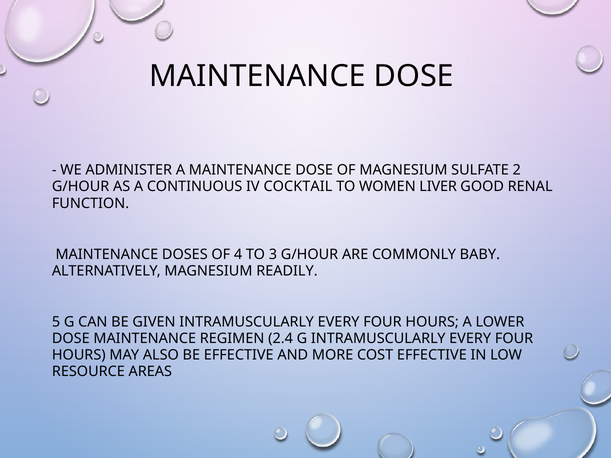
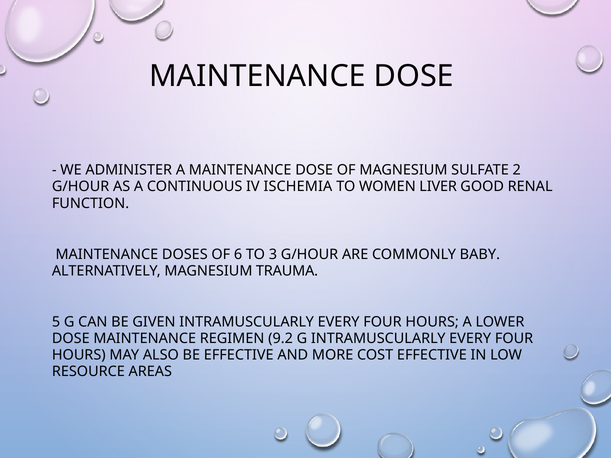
COCKTAIL: COCKTAIL -> ISCHEMIA (298, 187)
4: 4 -> 6 (238, 254)
READILY: READILY -> TRAUMA (287, 271)
2.4: 2.4 -> 9.2 (281, 339)
